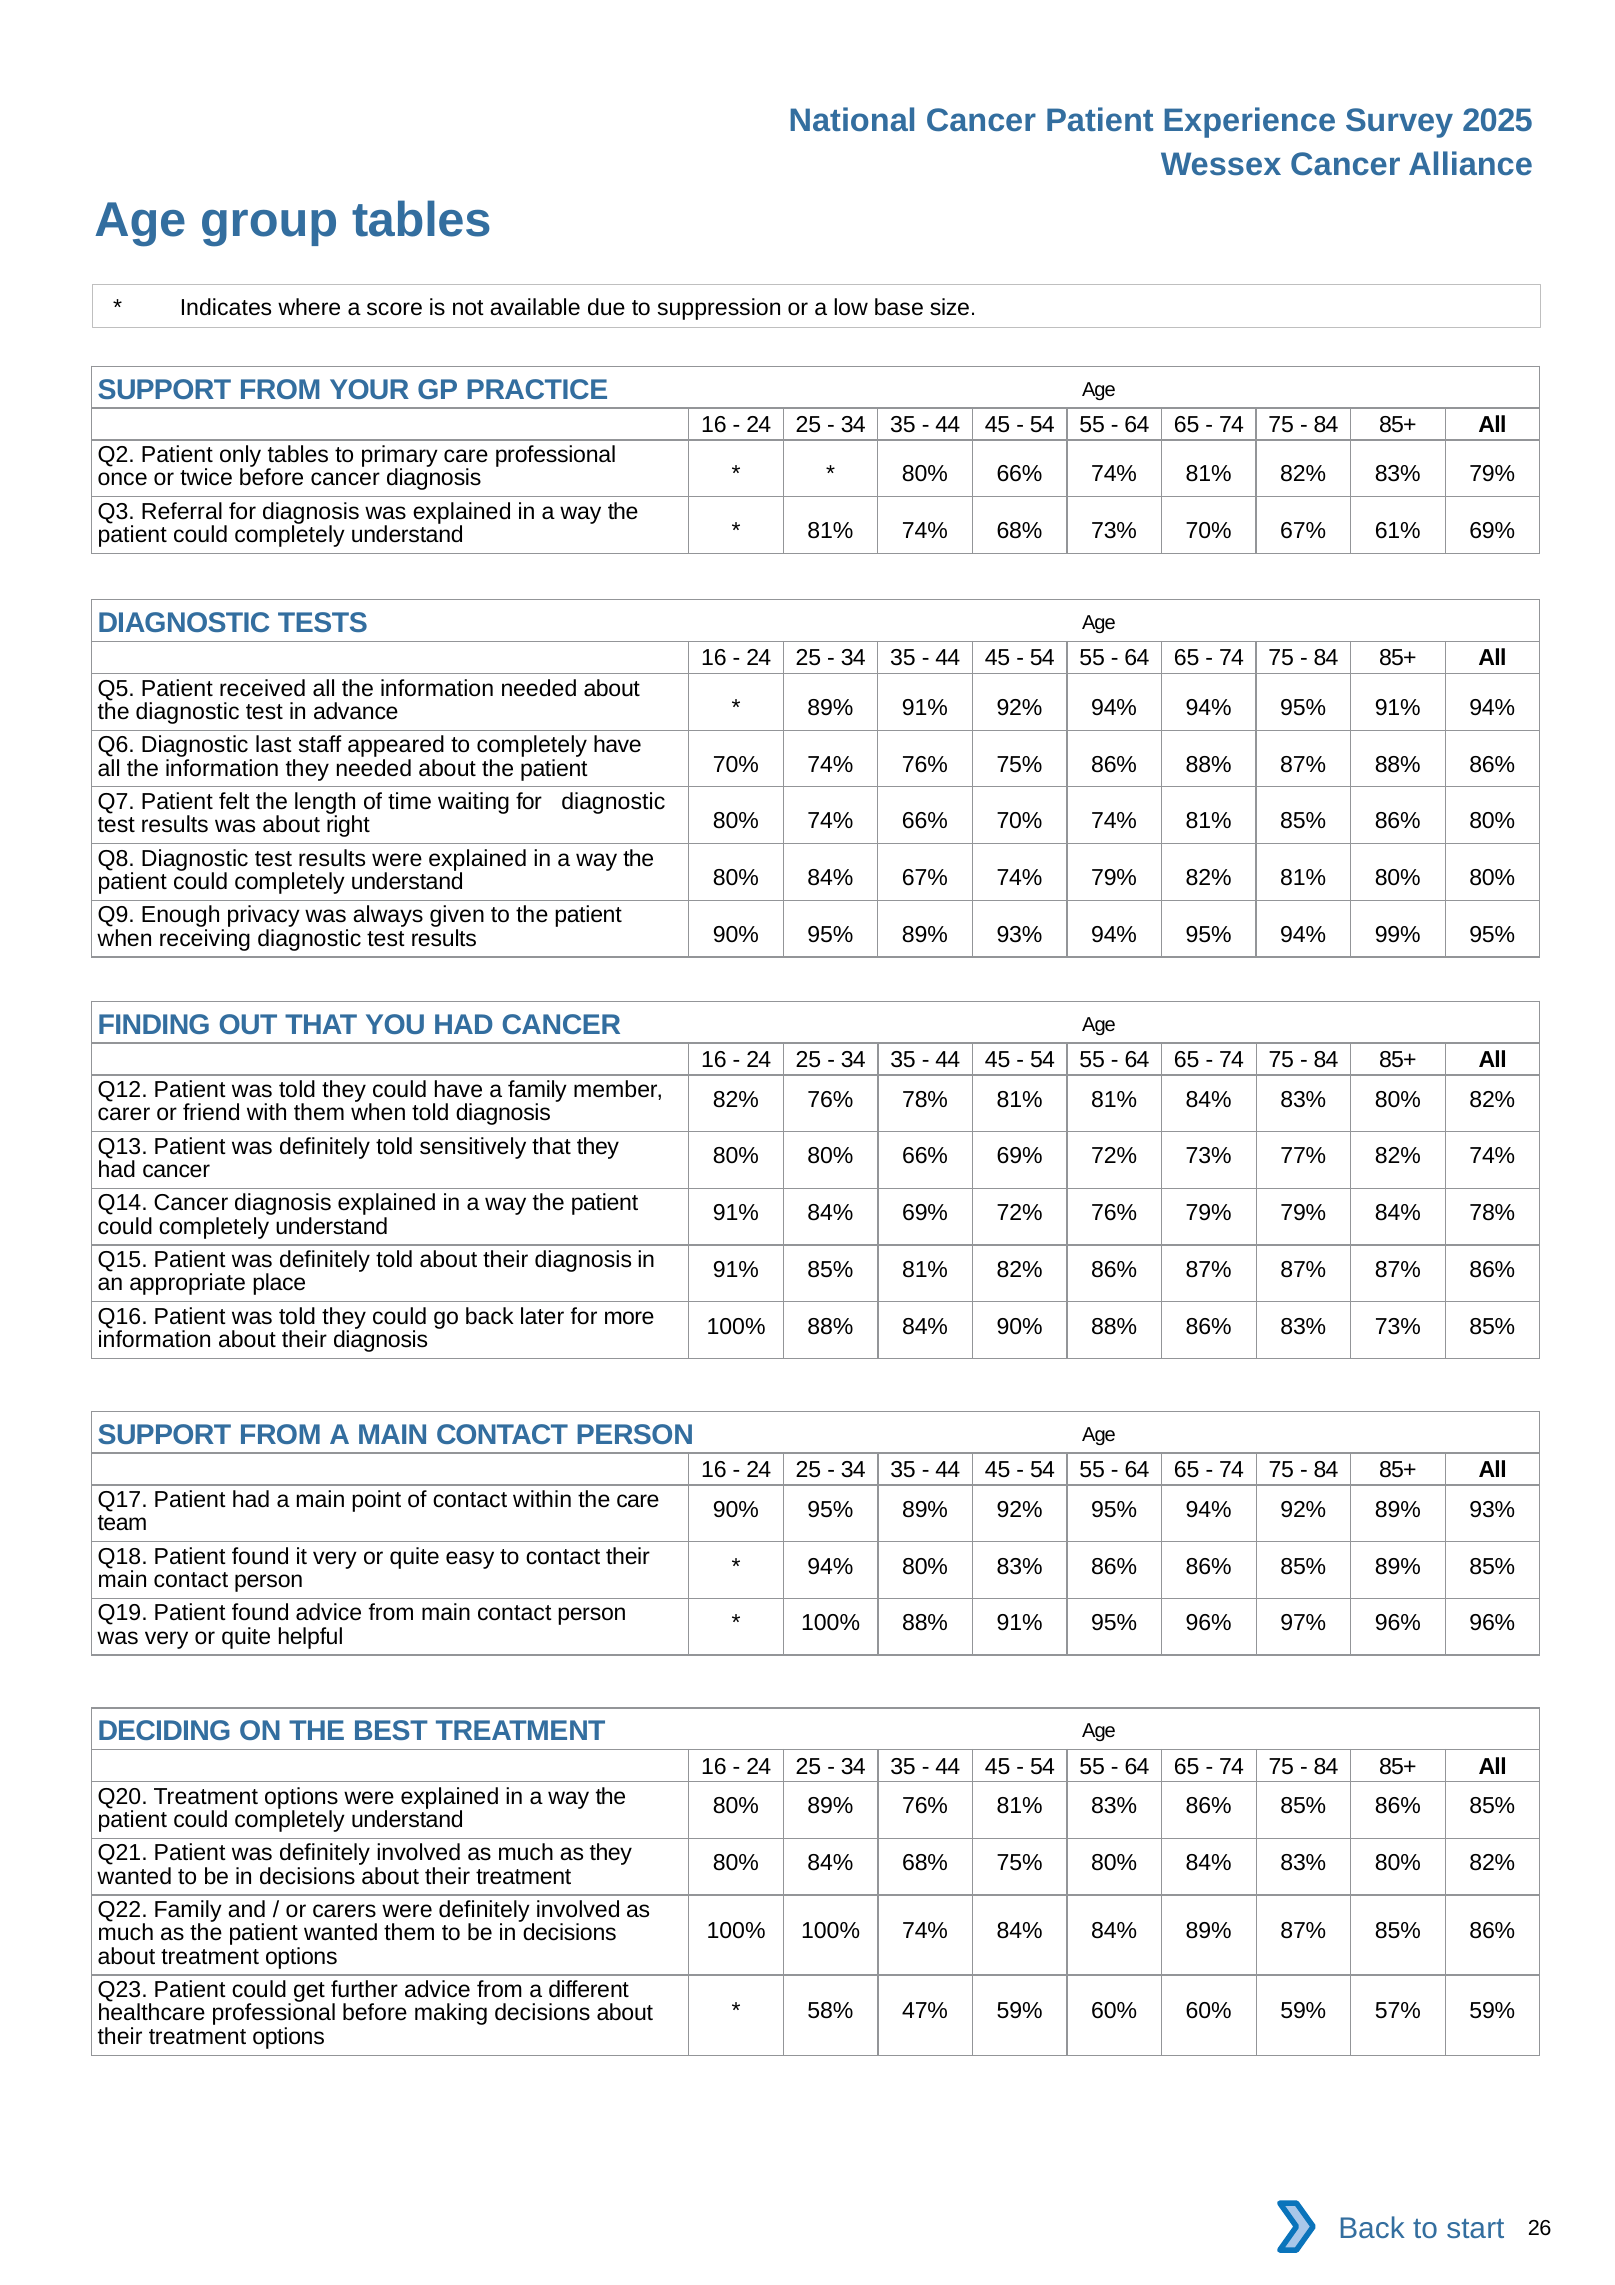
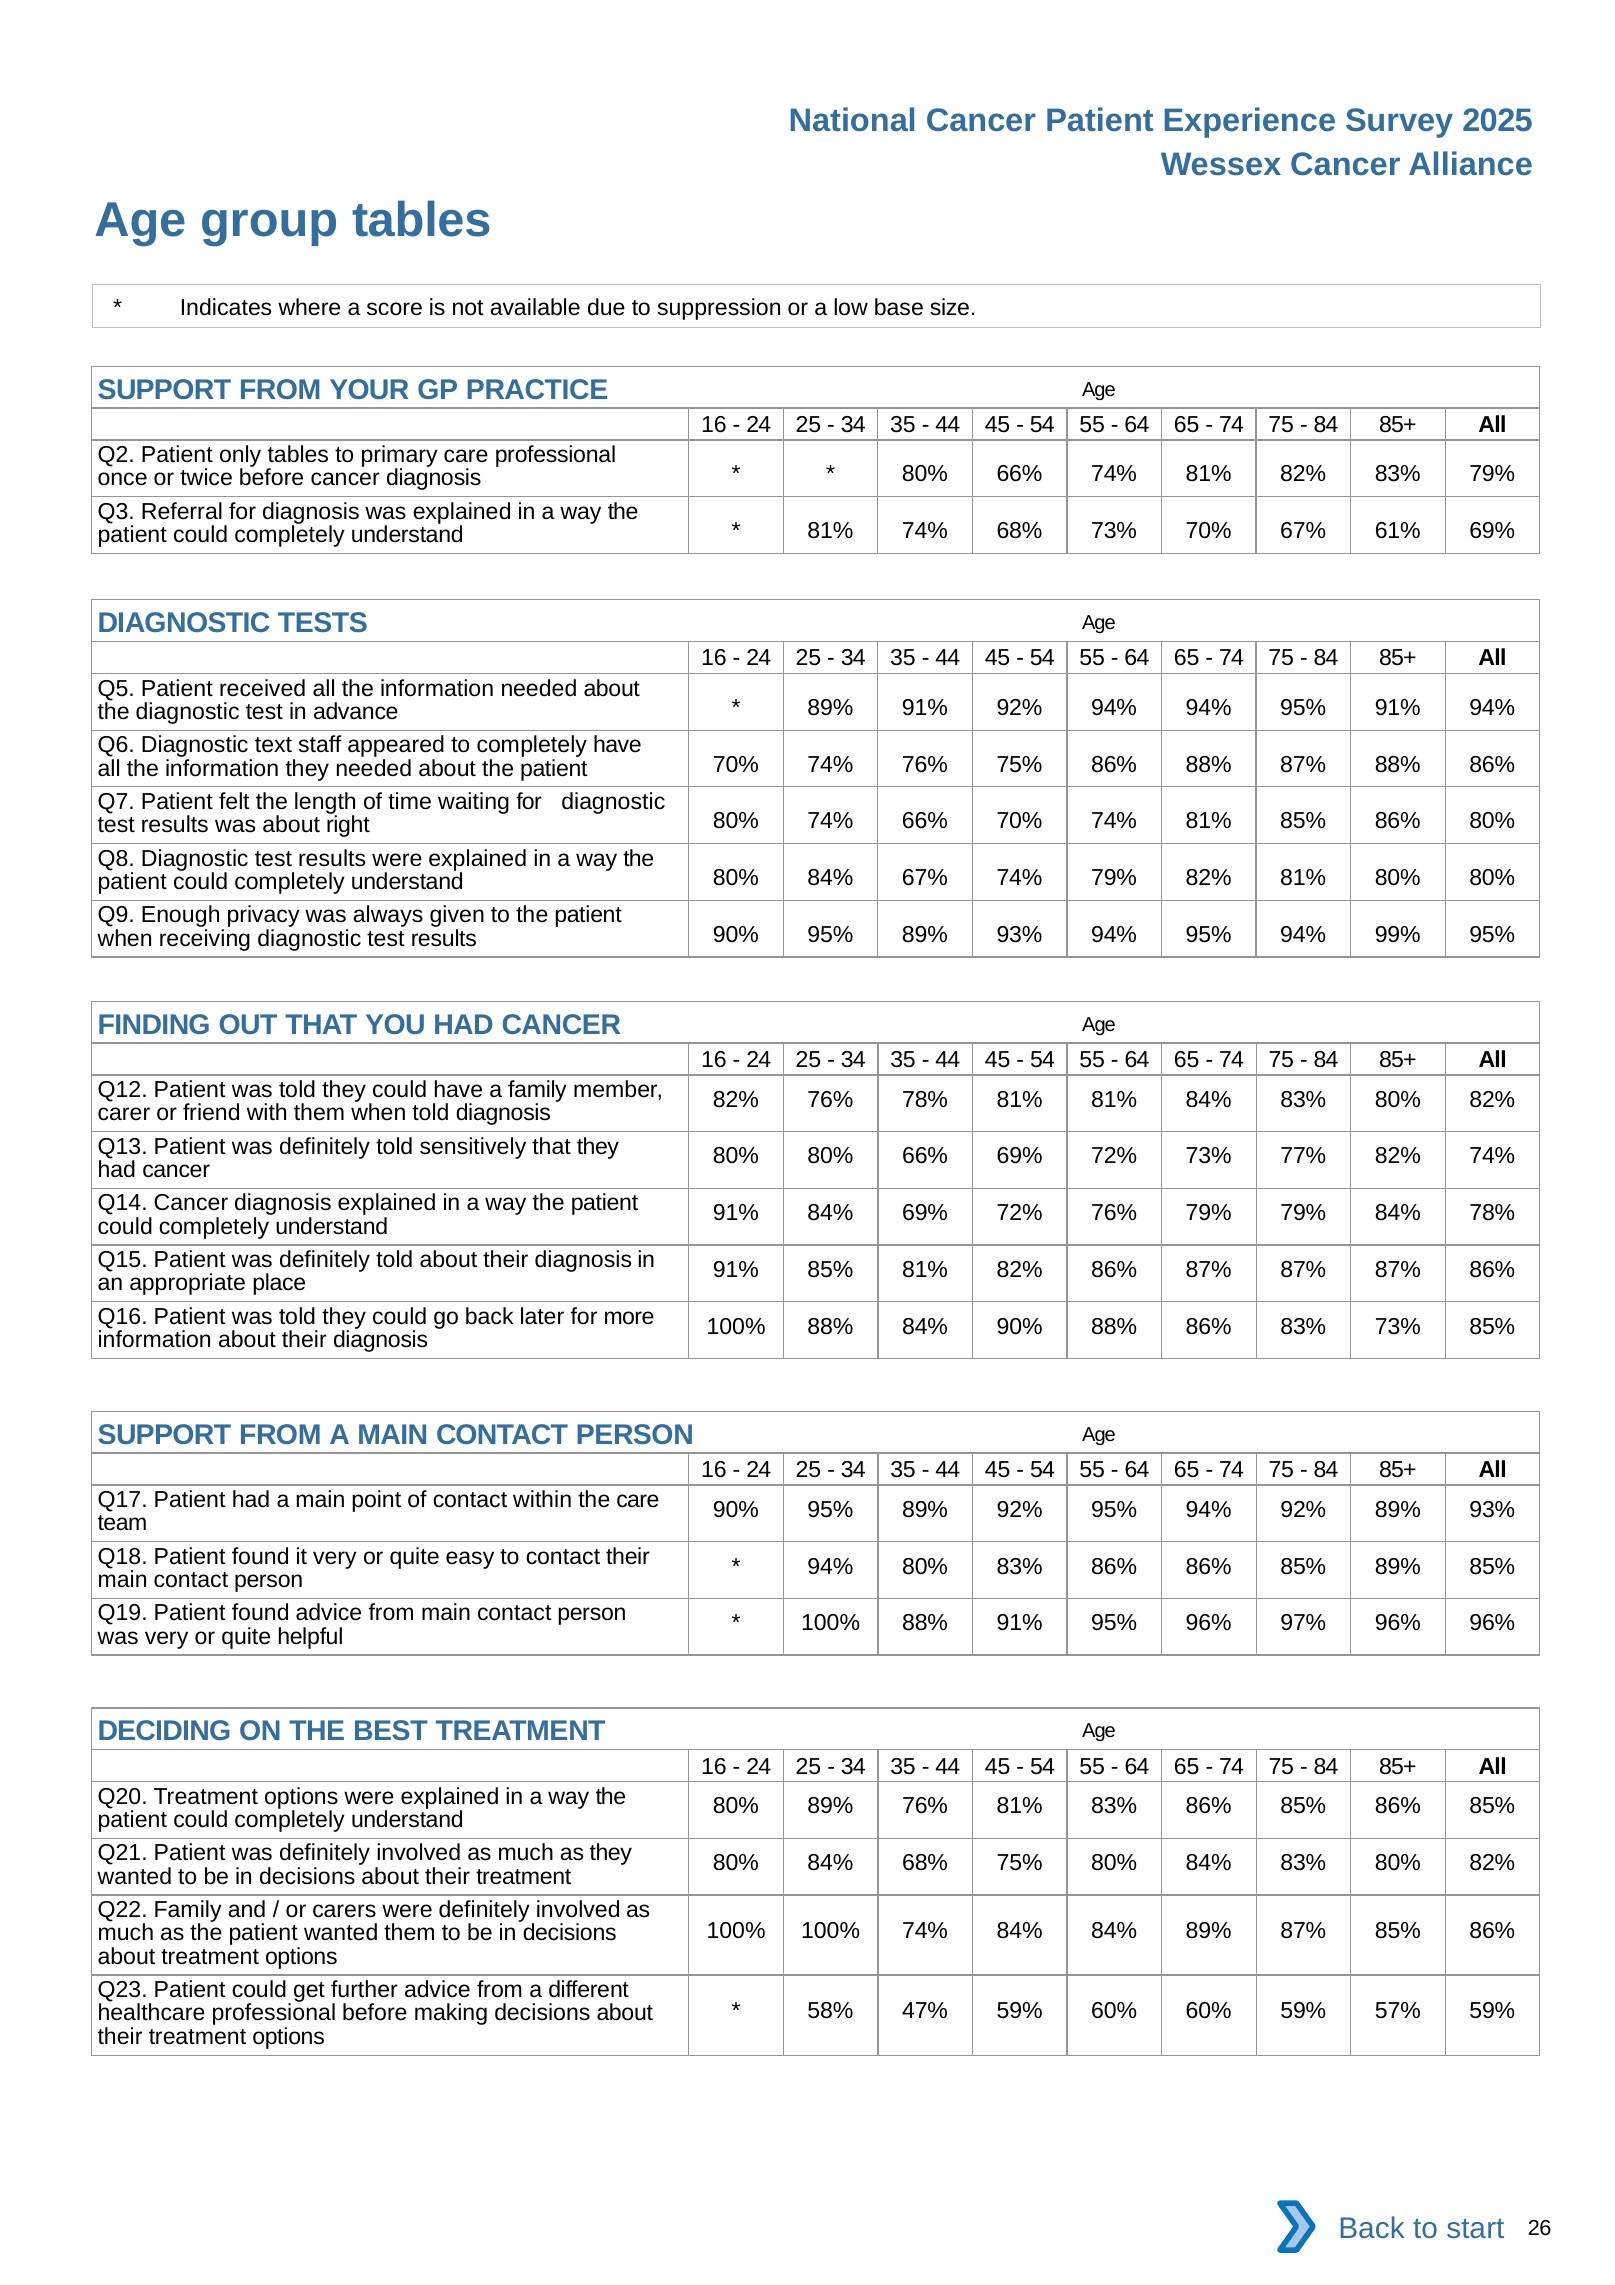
last: last -> text (273, 745)
